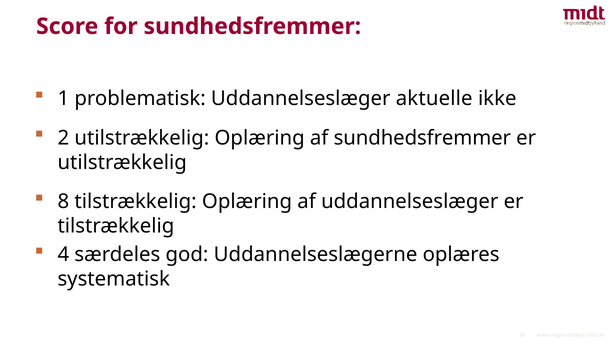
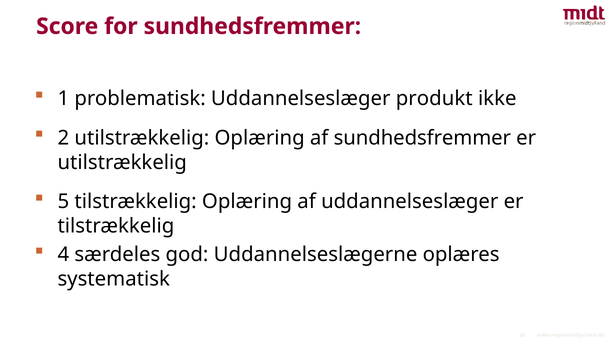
aktuelle: aktuelle -> produkt (434, 99)
8: 8 -> 5 (63, 201)
